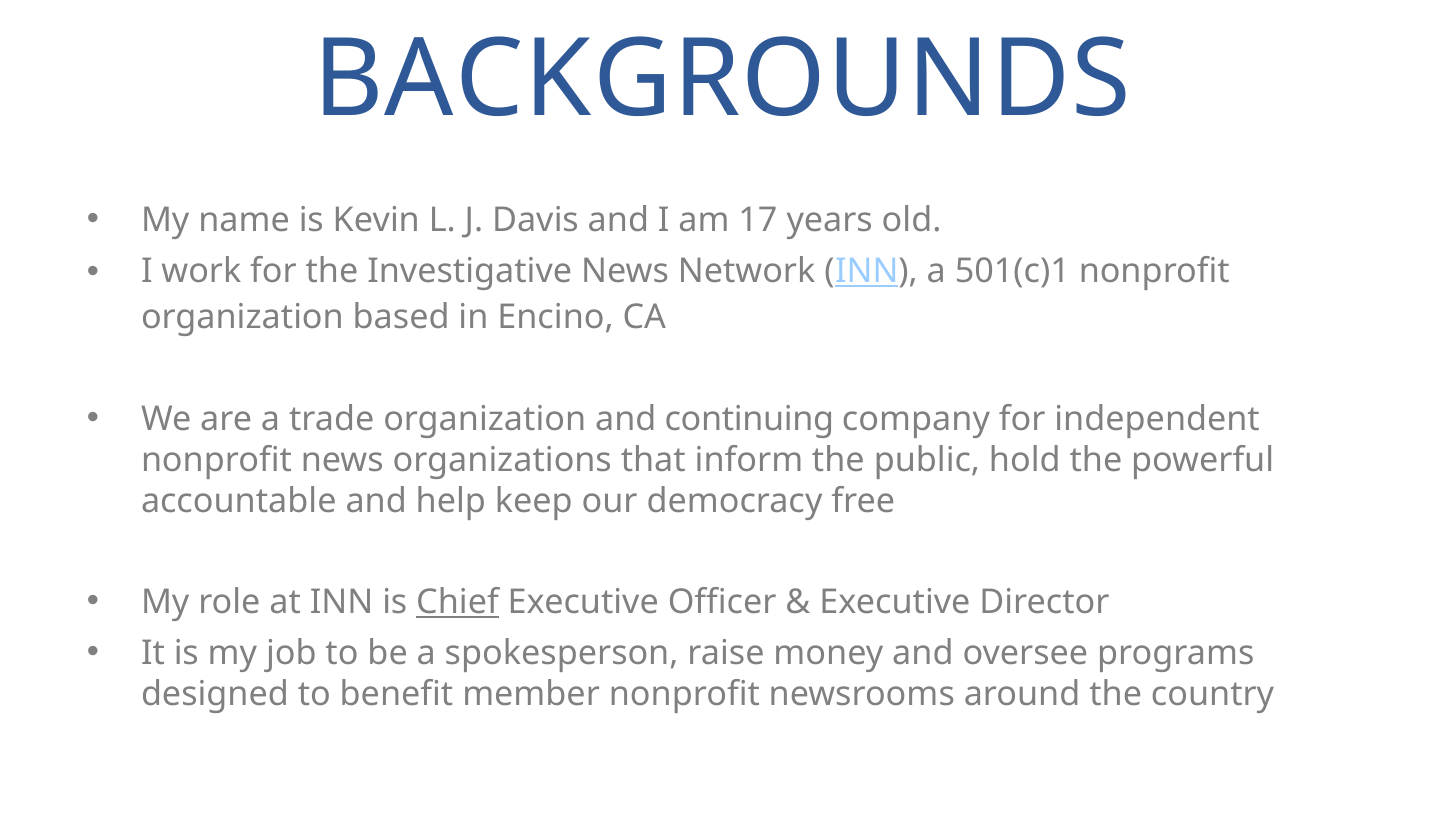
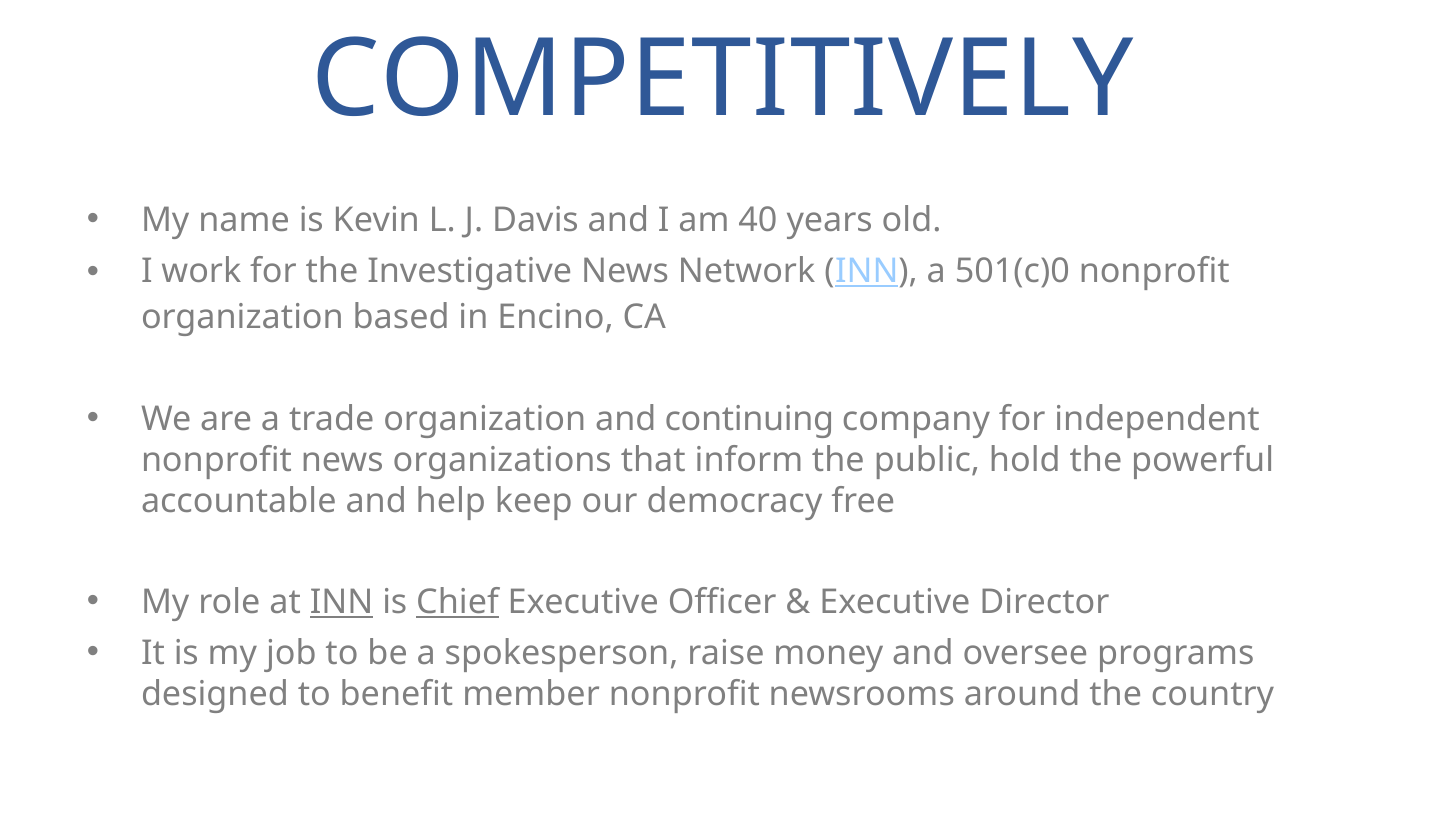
BACKGROUNDS: BACKGROUNDS -> COMPETITIVELY (722, 80)
17: 17 -> 40 (758, 220)
501(c)1: 501(c)1 -> 501(c)0 (1012, 271)
INN underline: none -> present (342, 602)
